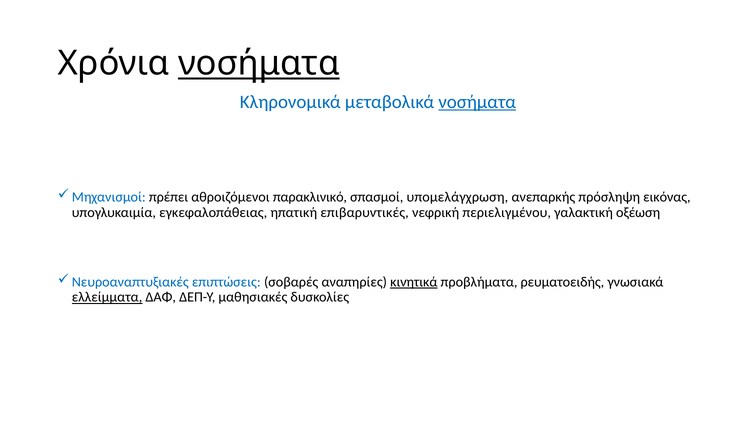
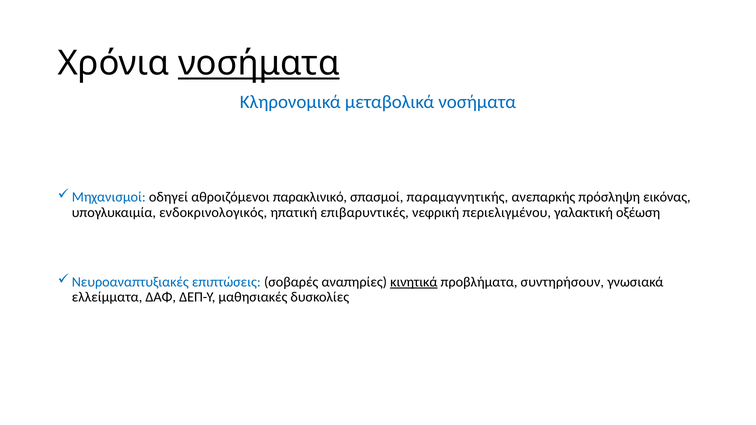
νοσήματα underline: present -> none (477, 102)
πρέπει: πρέπει -> οδηγεί (169, 197)
υπομελάγχρωση: υπομελάγχρωση -> παραμαγνητικής (457, 197)
εγκεφαλοπάθειας: εγκεφαλοπάθειας -> ενδοκρινολογικός (213, 213)
ρευματοειδής: ρευματοειδής -> συντηρήσουν (562, 282)
ελλείμματα underline: present -> none (107, 297)
